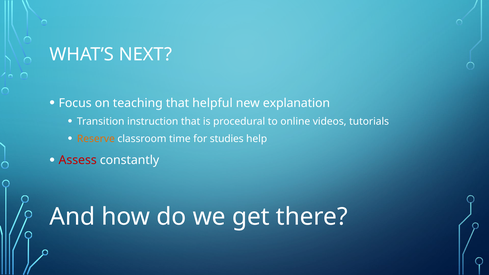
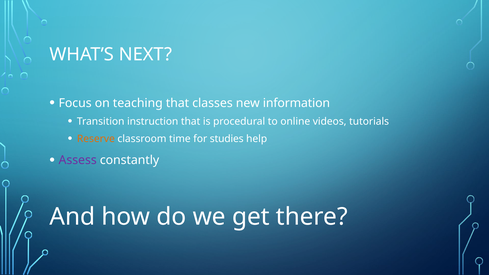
helpful: helpful -> classes (212, 103)
explanation: explanation -> information (296, 103)
Assess colour: red -> purple (78, 160)
